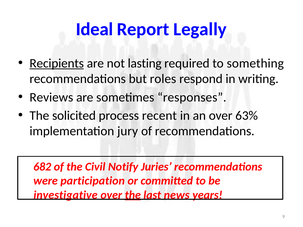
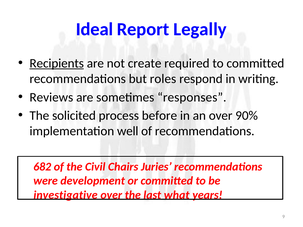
lasting: lasting -> create (145, 63)
to something: something -> committed (255, 63)
recent: recent -> before (159, 116)
63%: 63% -> 90% (247, 116)
jury: jury -> well (128, 131)
Notify: Notify -> Chairs (123, 167)
participation: participation -> development (93, 181)
the underline: present -> none (133, 195)
news: news -> what (177, 195)
